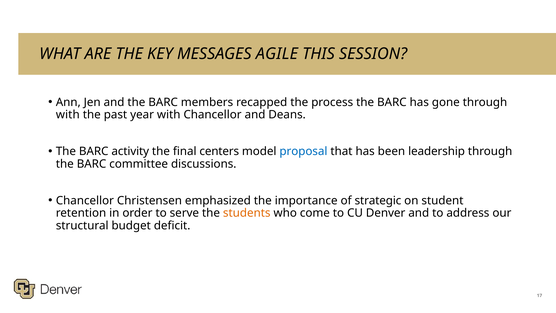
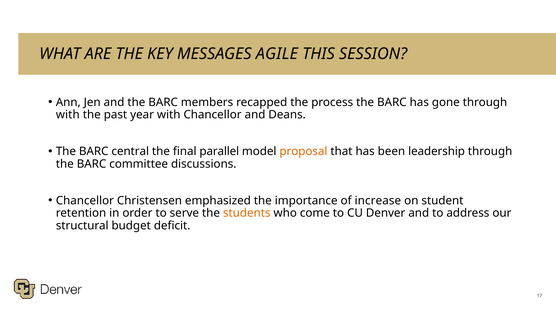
activity: activity -> central (130, 151)
centers: centers -> parallel (219, 151)
proposal colour: blue -> orange (303, 151)
strategic: strategic -> increase (378, 200)
